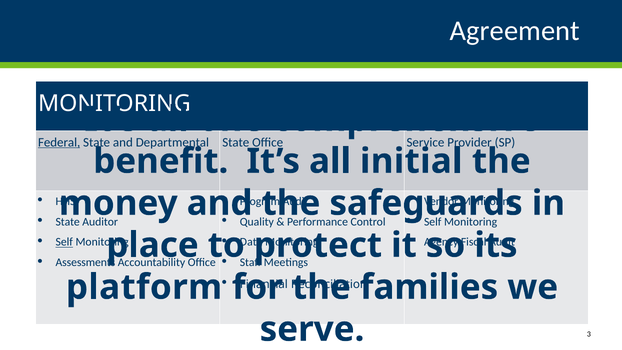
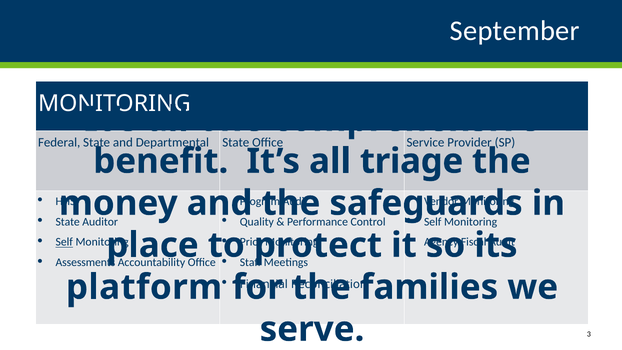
Agreement: Agreement -> September (515, 31)
Federal underline: present -> none (59, 142)
initial: initial -> triage (412, 161)
Data: Data -> Prior (251, 242)
